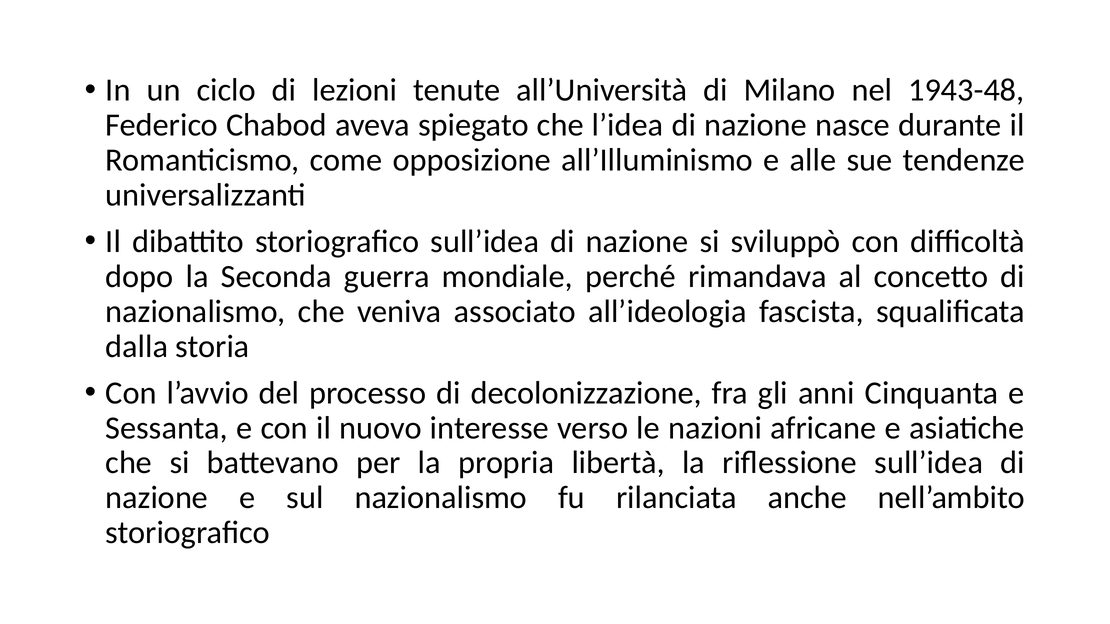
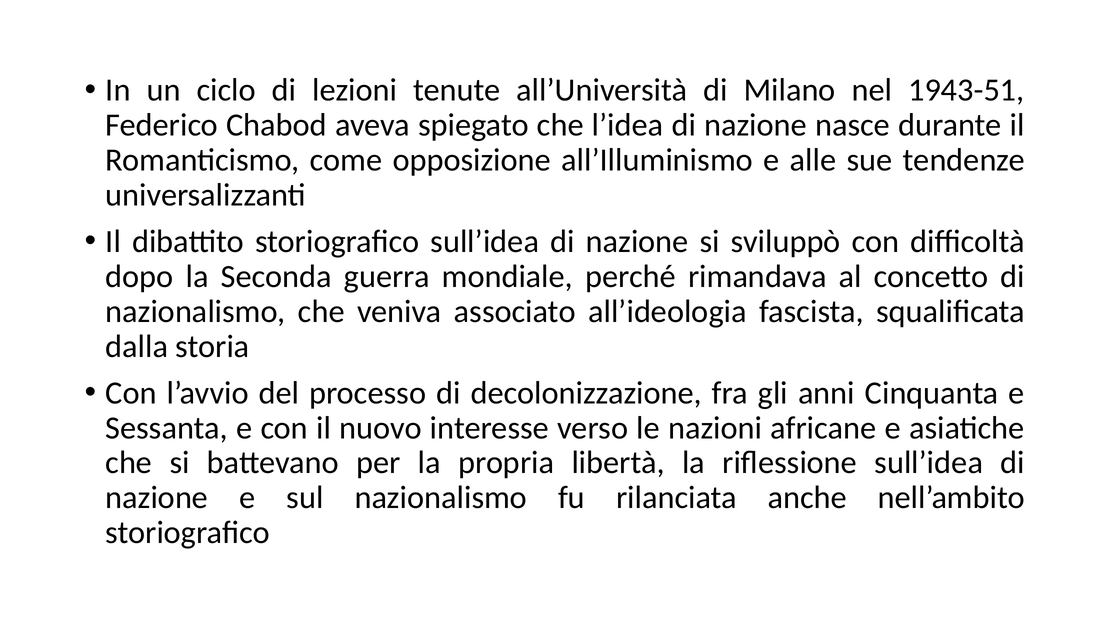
1943-48: 1943-48 -> 1943-51 (966, 90)
